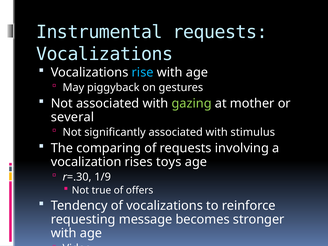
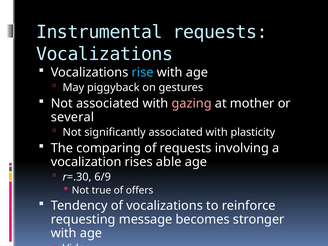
gazing colour: light green -> pink (192, 103)
stimulus: stimulus -> plasticity (253, 132)
toys: toys -> able (169, 162)
1/9: 1/9 -> 6/9 (103, 177)
